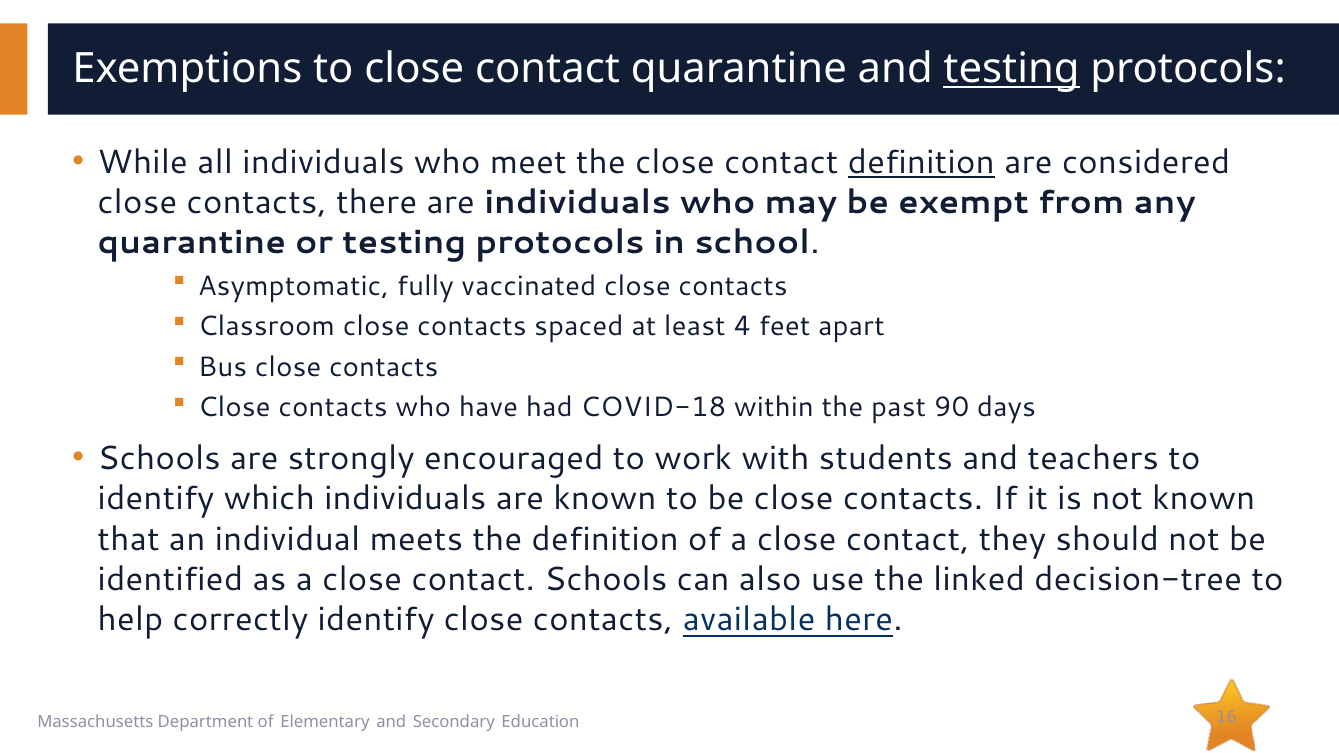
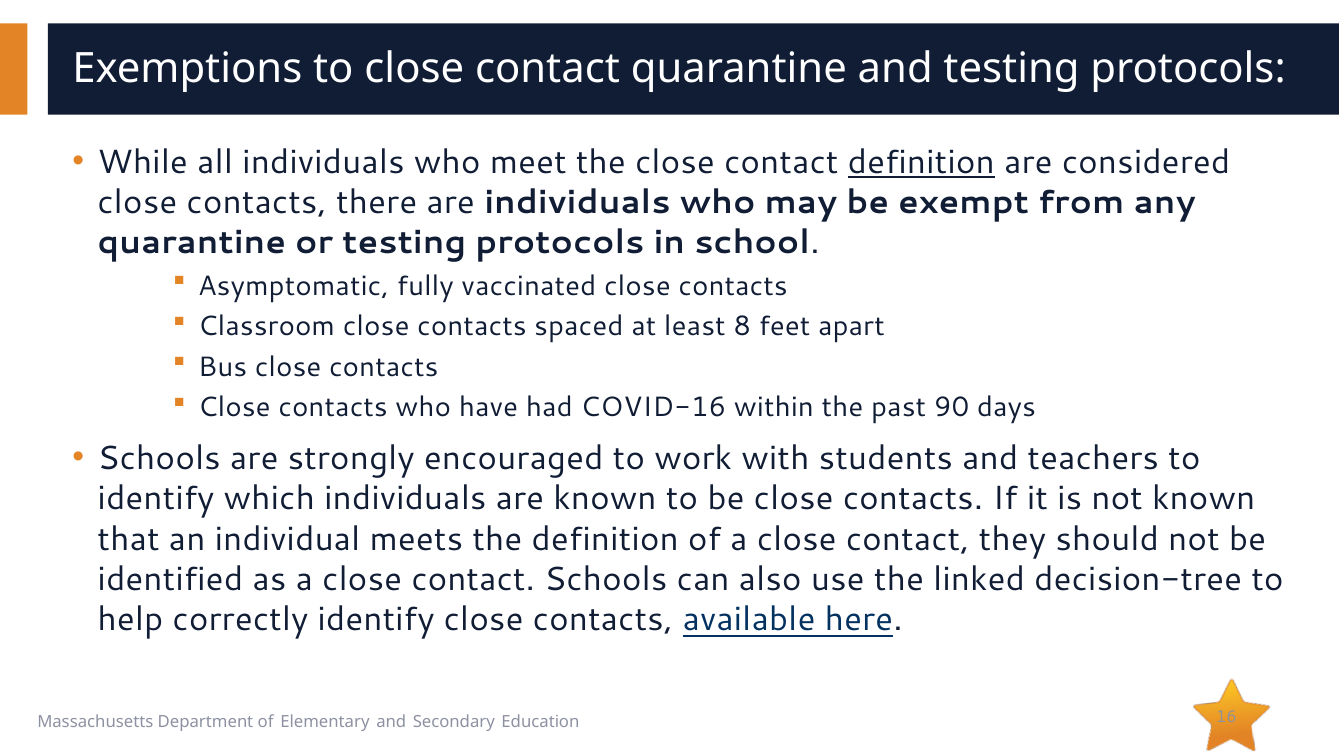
testing underline: present -> none (1012, 69)
4: 4 -> 8 (742, 327)
COVID-18: COVID-18 -> COVID-16 (653, 408)
